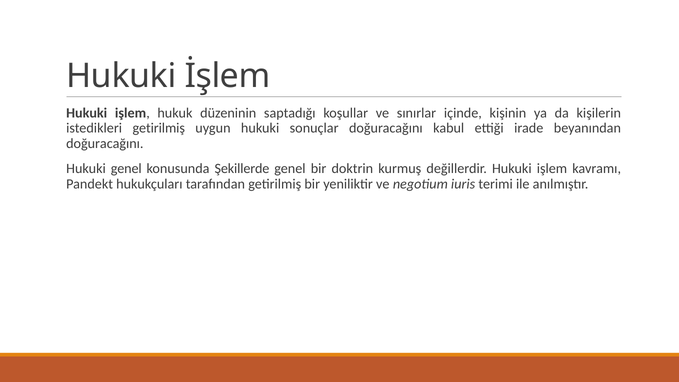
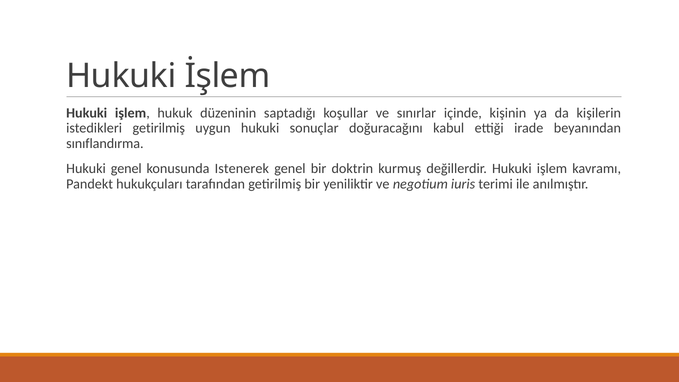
doğuracağını: doğuracağını -> sınıflandırma (105, 143)
Şekillerde: Şekillerde -> Istenerek (242, 169)
